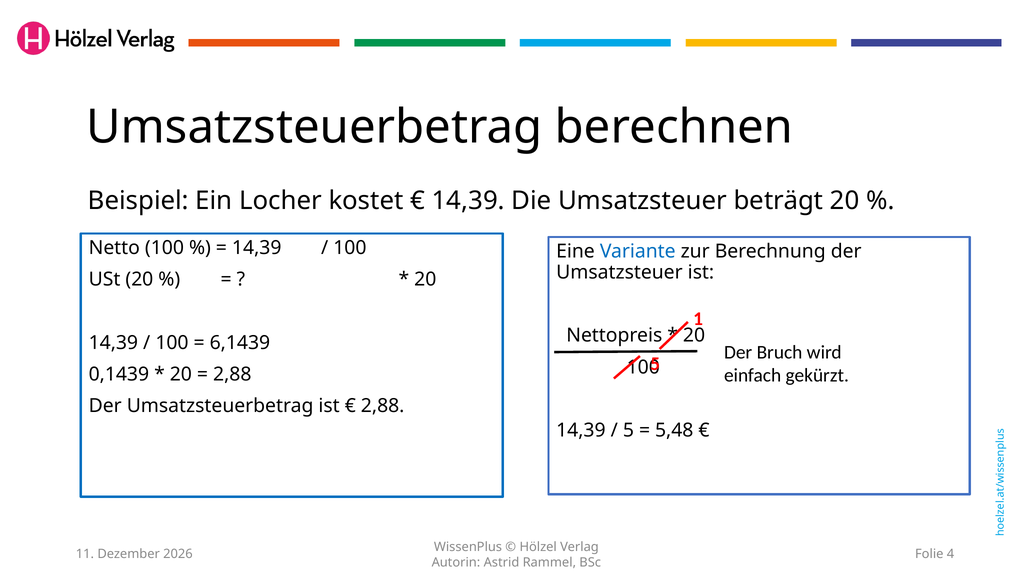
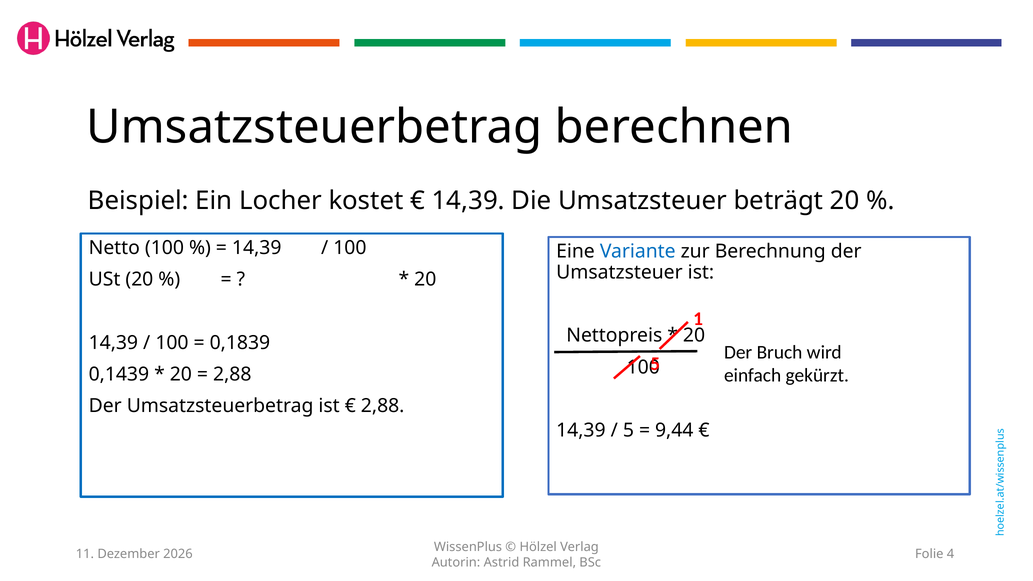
6,1439: 6,1439 -> 0,1839 (240, 343)
5,48: 5,48 -> 9,44 (674, 431)
